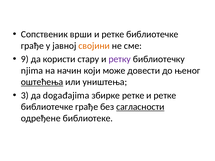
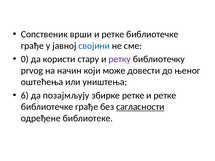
својини colour: orange -> blue (94, 46)
9: 9 -> 0 (25, 59)
njima: njima -> prvog (32, 71)
оштећења underline: present -> none (42, 82)
3: 3 -> 6 (25, 96)
događajima: događajima -> позајмљују (66, 96)
